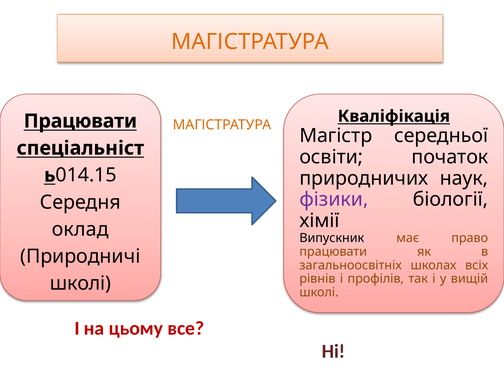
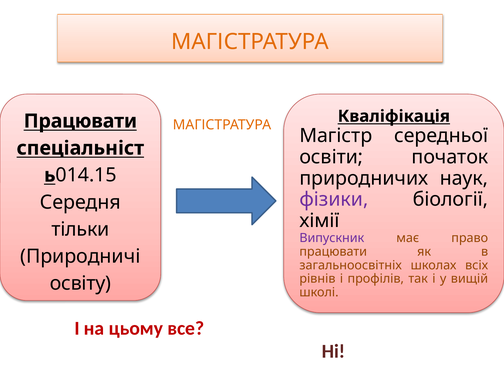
оклад: оклад -> тільки (80, 229)
Випускник colour: black -> purple (332, 238)
школі: школі -> освіту (80, 283)
